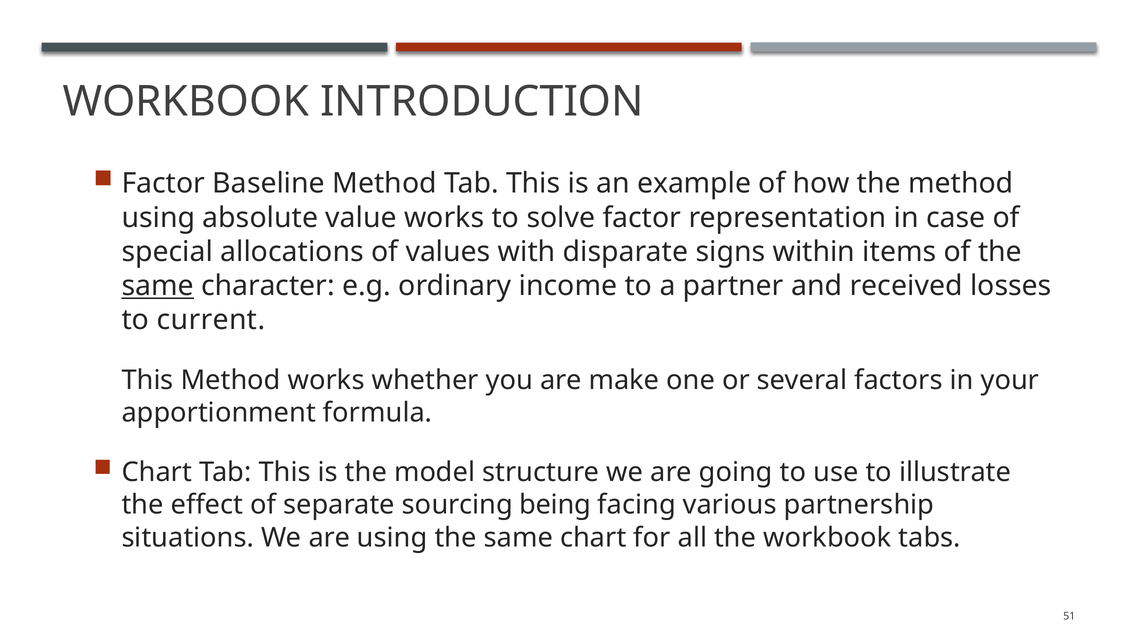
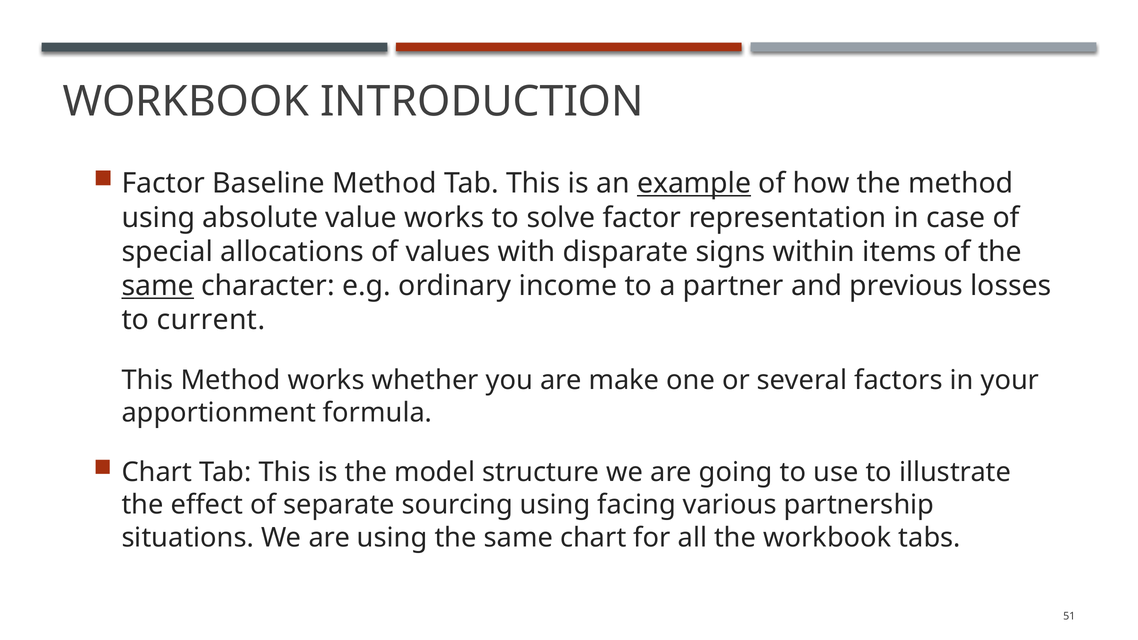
example underline: none -> present (694, 184)
received: received -> previous (906, 286)
sourcing being: being -> using (555, 505)
